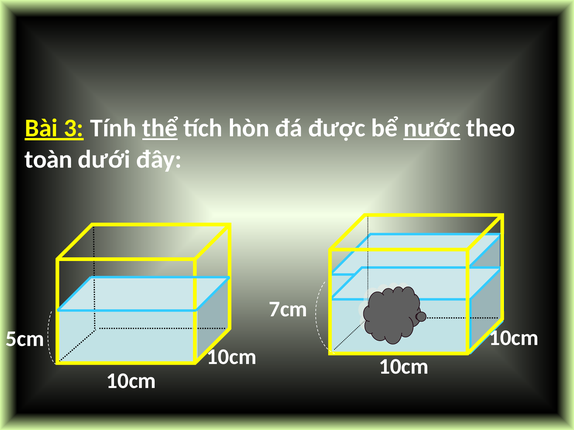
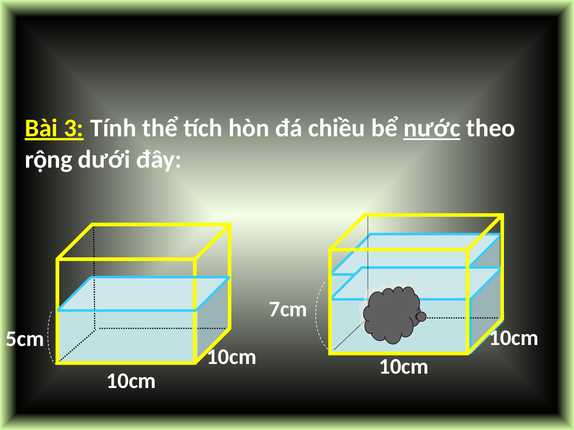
thể underline: present -> none (160, 128)
được: được -> chiều (337, 128)
toàn: toàn -> rộng (49, 160)
